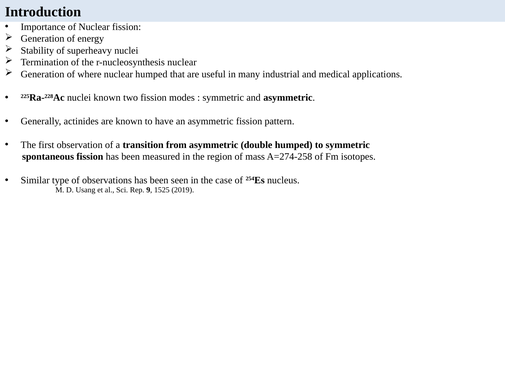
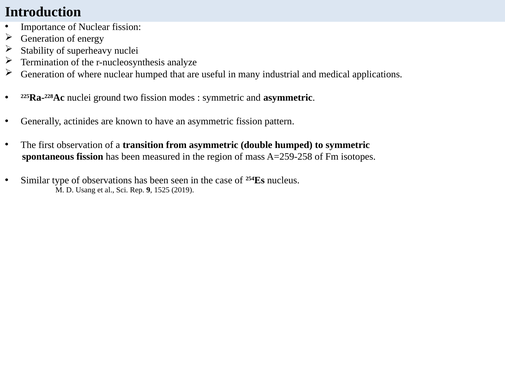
r-nucleosynthesis nuclear: nuclear -> analyze (182, 62)
nuclei known: known -> ground (107, 98)
A=274-258: A=274-258 -> A=259-258 (290, 157)
